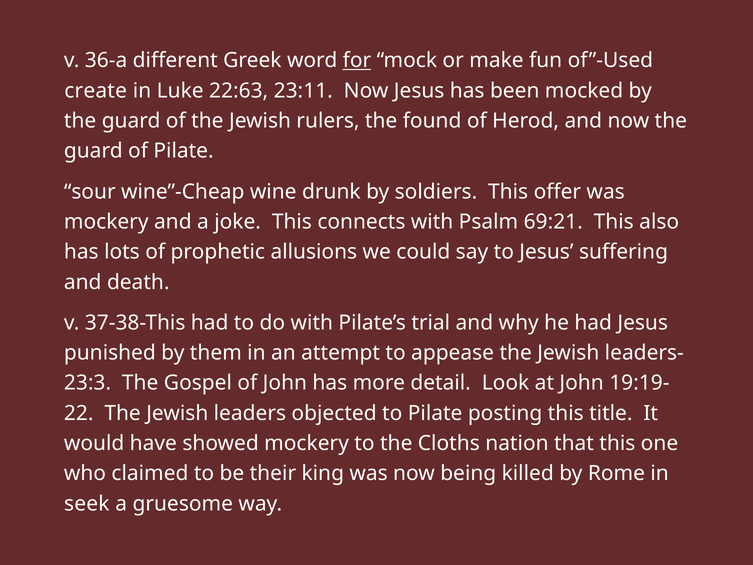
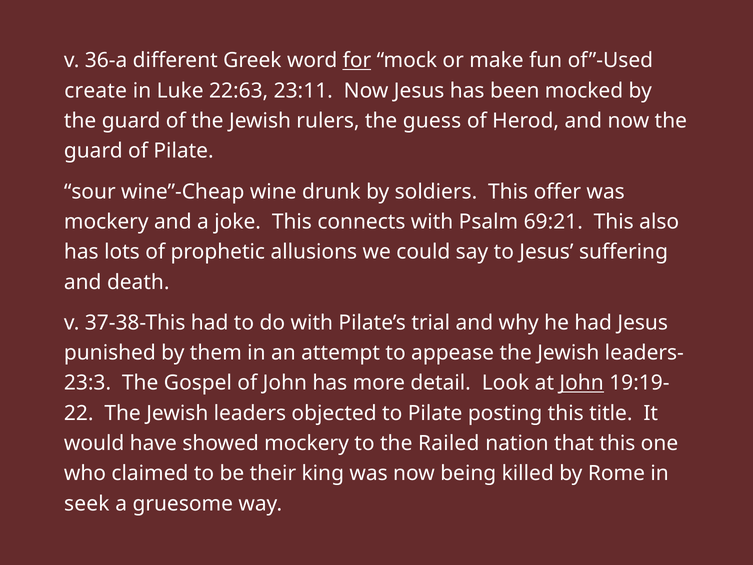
found: found -> guess (432, 121)
John underline: none -> present (582, 383)
Cloths: Cloths -> Railed (449, 443)
